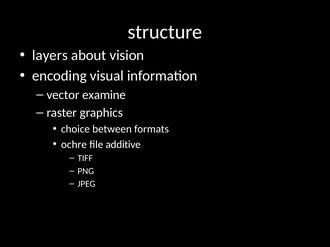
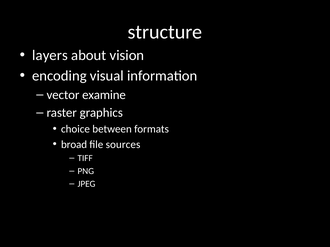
ochre: ochre -> broad (74, 145)
additive: additive -> sources (123, 145)
